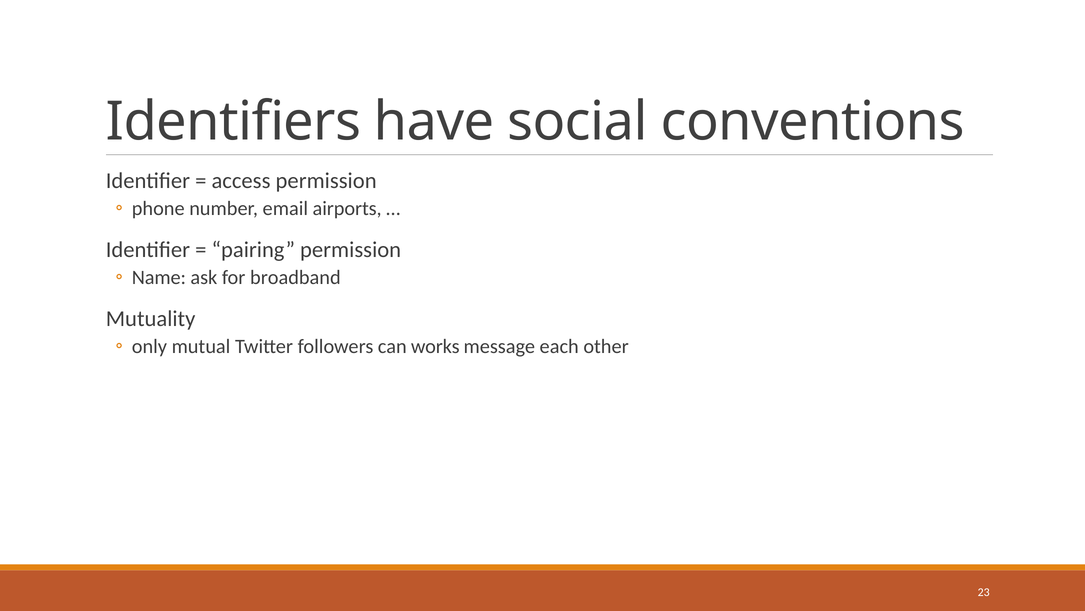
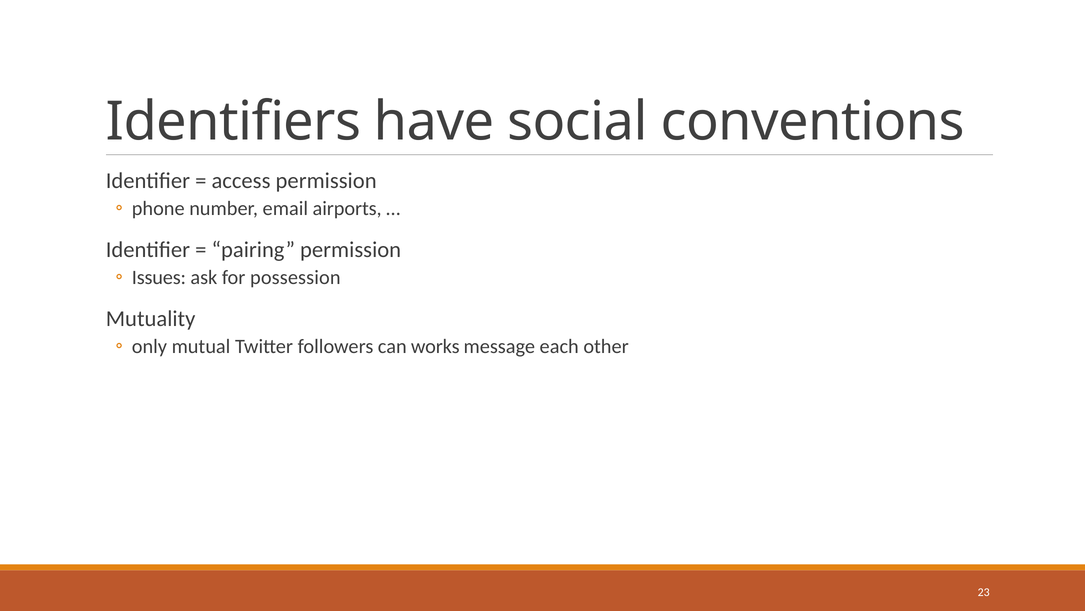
Name: Name -> Issues (159, 277)
broadband: broadband -> possession (295, 277)
